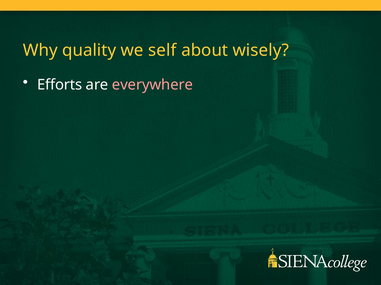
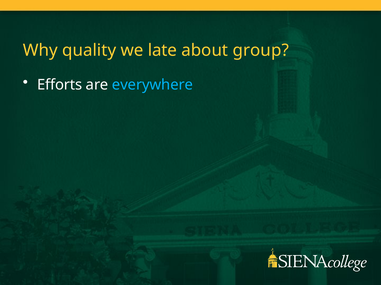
self: self -> late (162, 50)
wisely: wisely -> group (261, 50)
everywhere colour: pink -> light blue (152, 85)
